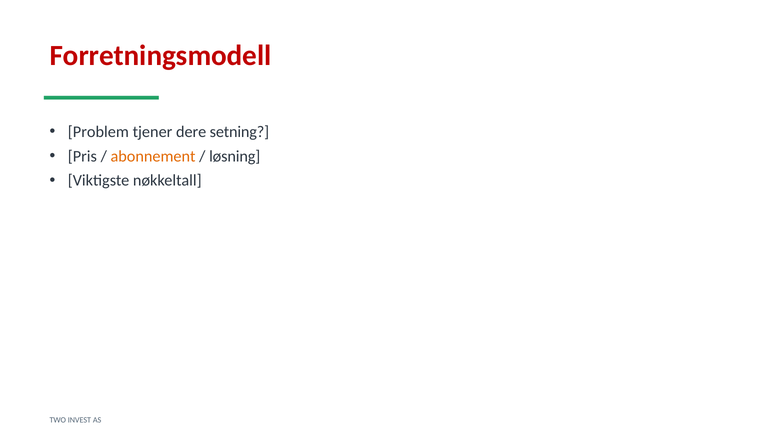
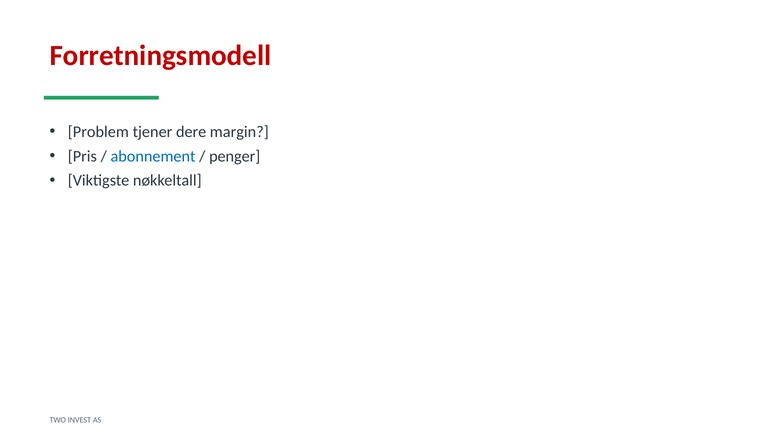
setning: setning -> margin (239, 132)
abonnement colour: orange -> blue (153, 156)
løsning: løsning -> penger (235, 156)
